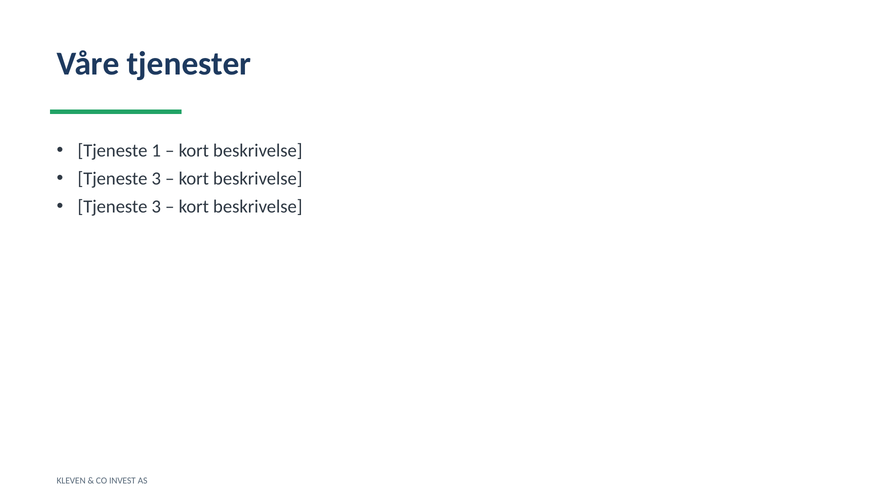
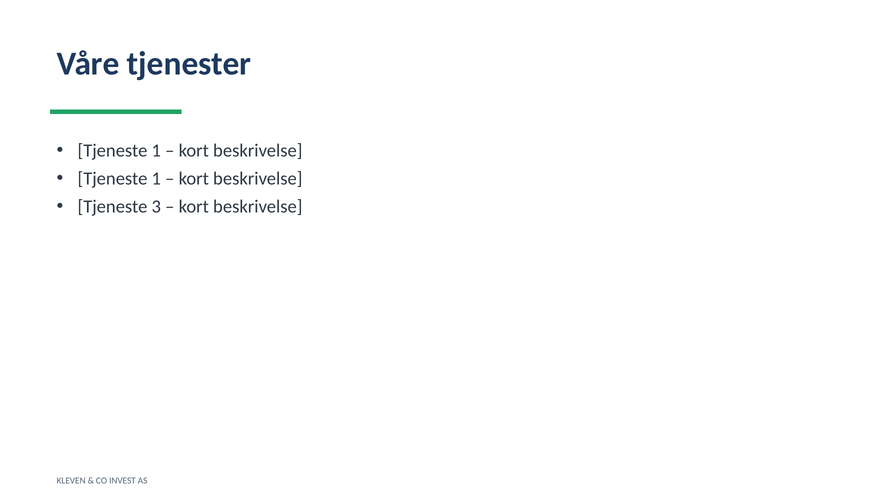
3: 3 -> 1 (156, 179)
